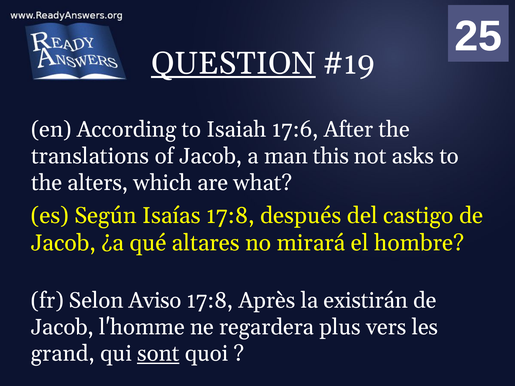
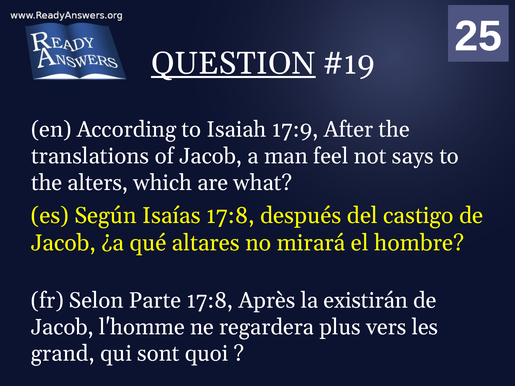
17:6: 17:6 -> 17:9 (295, 130)
this: this -> feel (331, 156)
asks: asks -> says (413, 156)
Aviso: Aviso -> Parte (155, 301)
sont underline: present -> none (158, 354)
